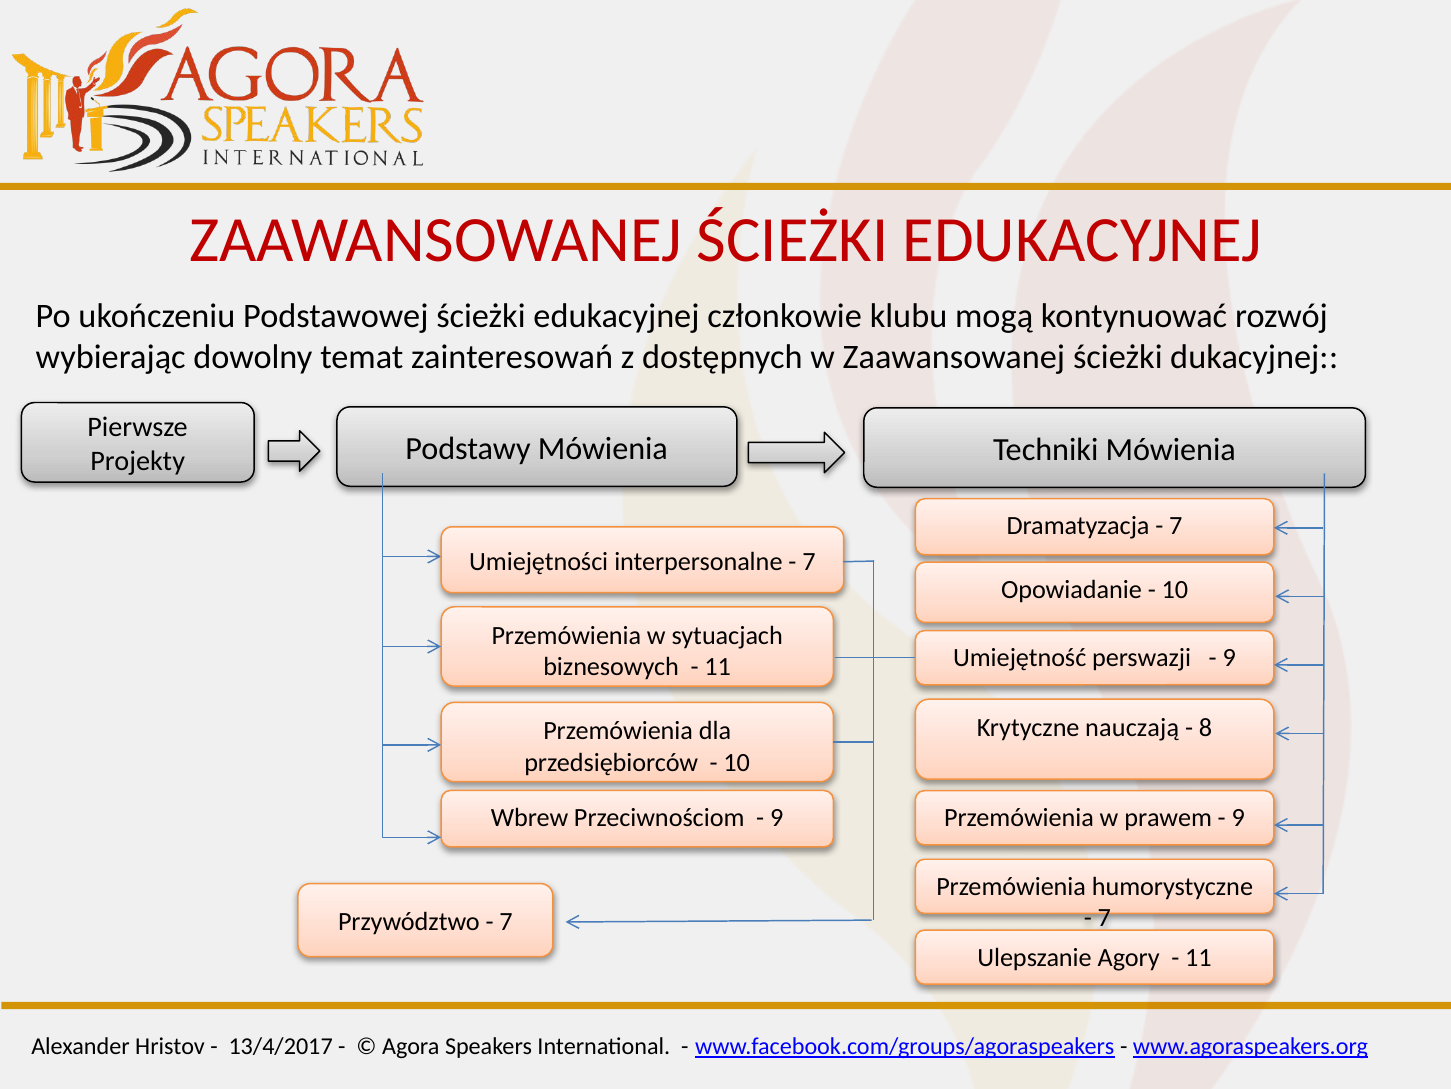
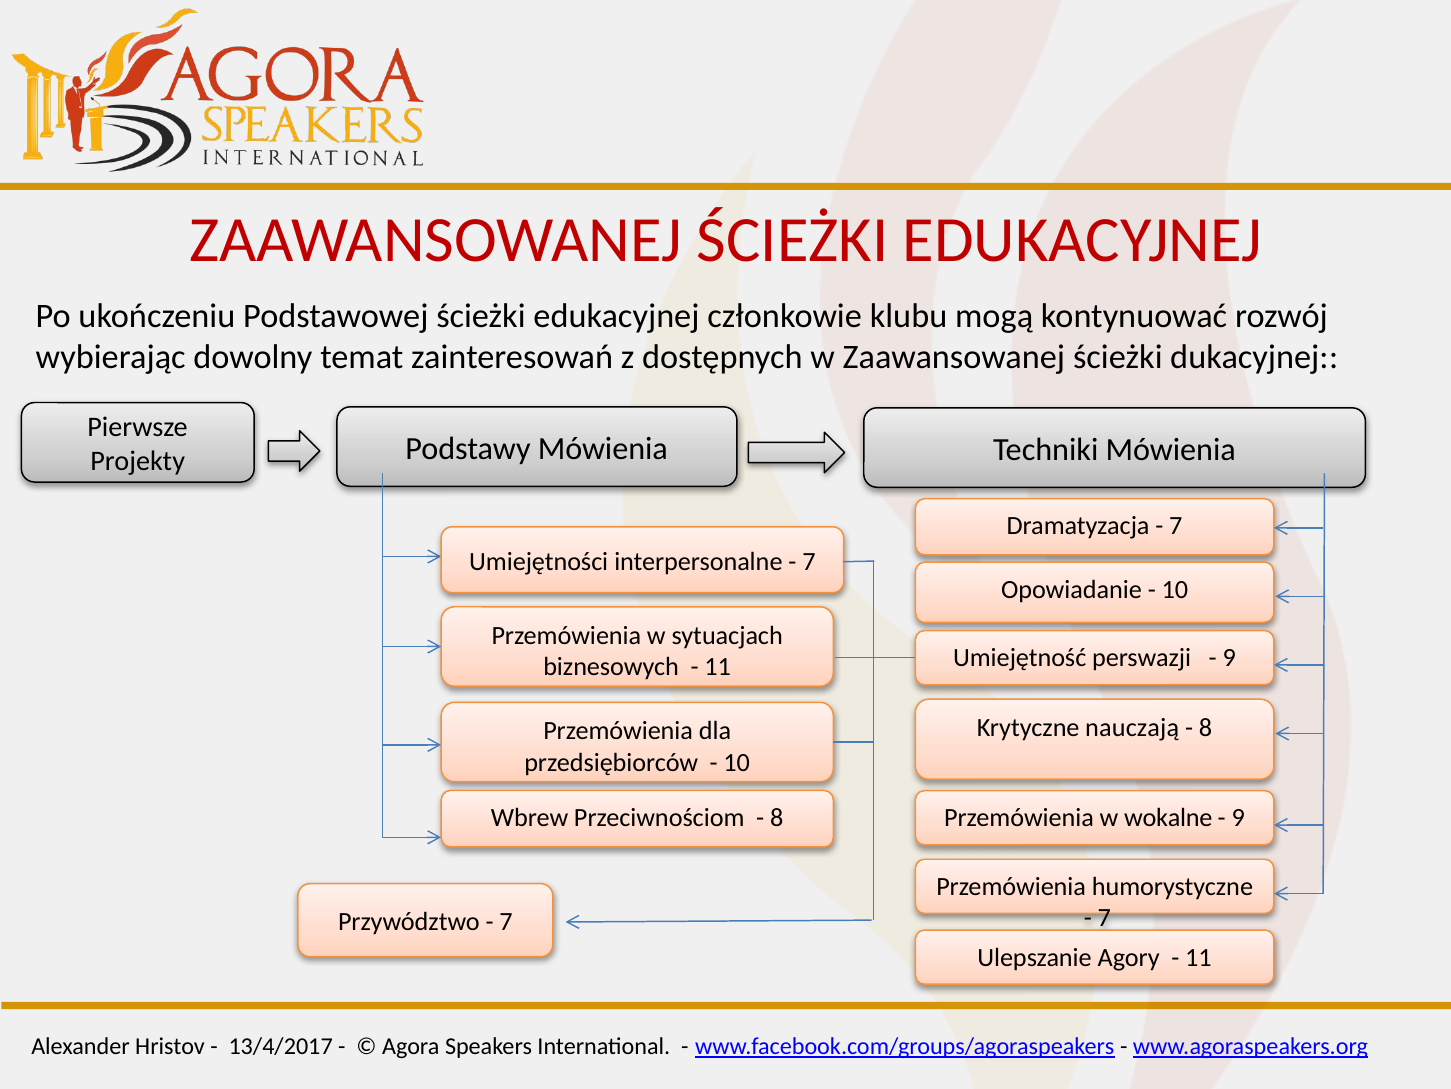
9: 9 -> 8 (777, 817)
prawem: prawem -> wokalne (1168, 817)
